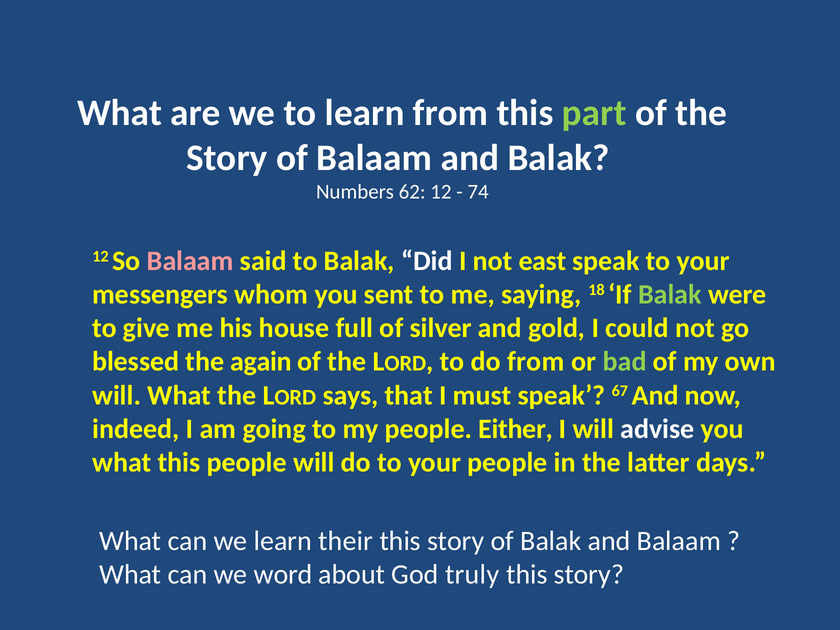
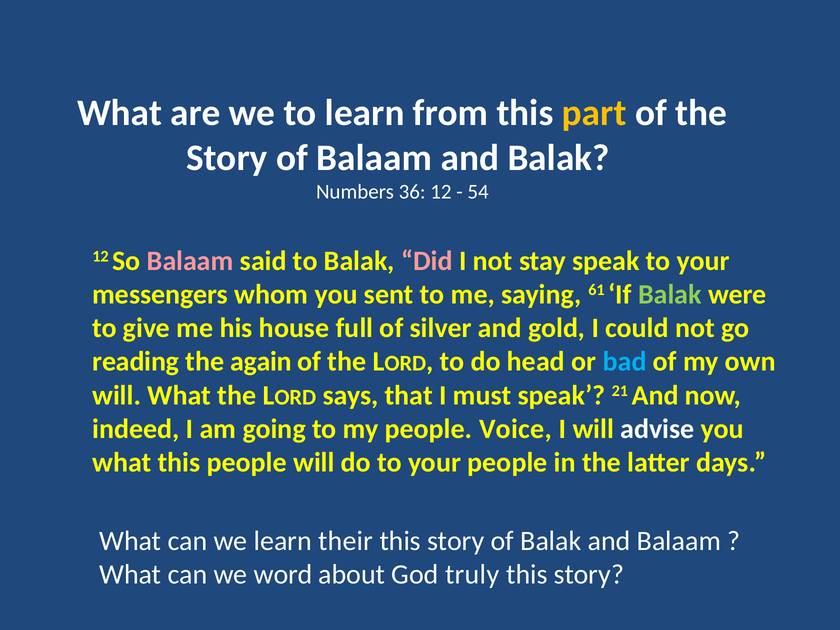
part colour: light green -> yellow (594, 113)
62: 62 -> 36 (412, 192)
74: 74 -> 54 (478, 192)
Did colour: white -> pink (427, 261)
east: east -> stay (543, 261)
18: 18 -> 61 (596, 290)
blessed: blessed -> reading (136, 362)
do from: from -> head (536, 362)
bad colour: light green -> light blue (625, 362)
67: 67 -> 21 (620, 391)
Either: Either -> Voice (515, 429)
